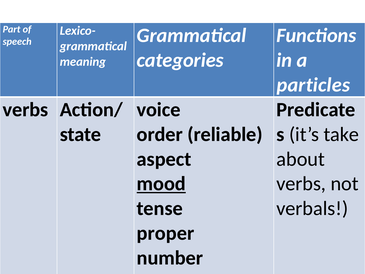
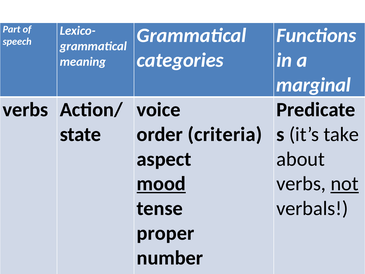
particles: particles -> marginal (314, 85)
reliable: reliable -> criteria (225, 134)
not underline: none -> present (345, 184)
